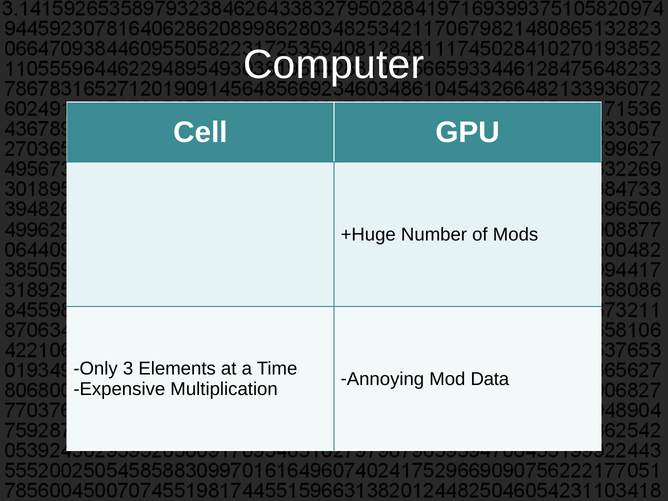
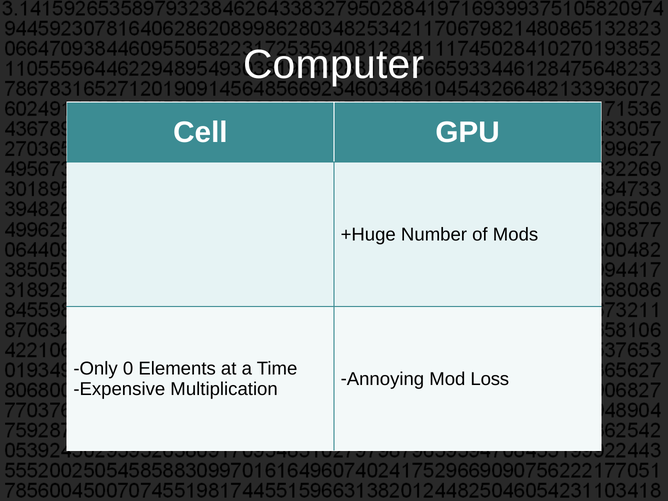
3: 3 -> 0 (128, 369)
Data: Data -> Loss (490, 379)
